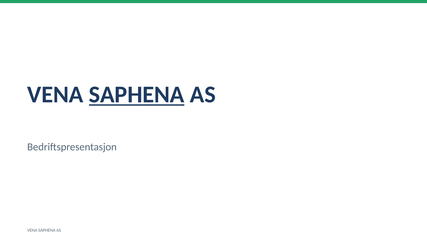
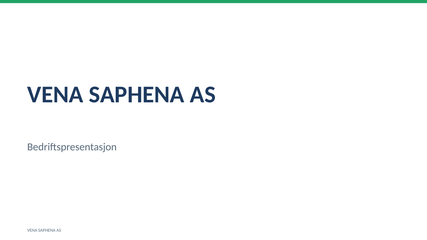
SAPHENA underline: present -> none (137, 95)
